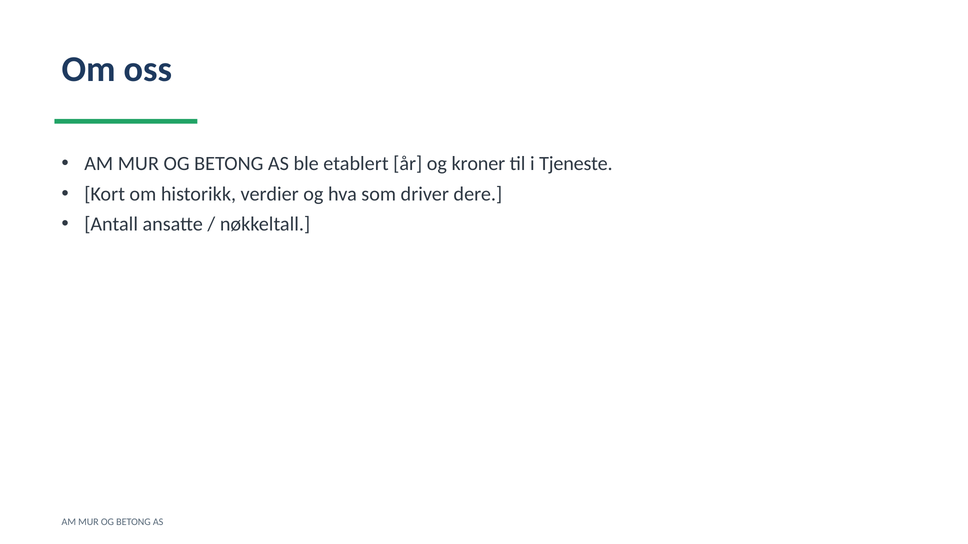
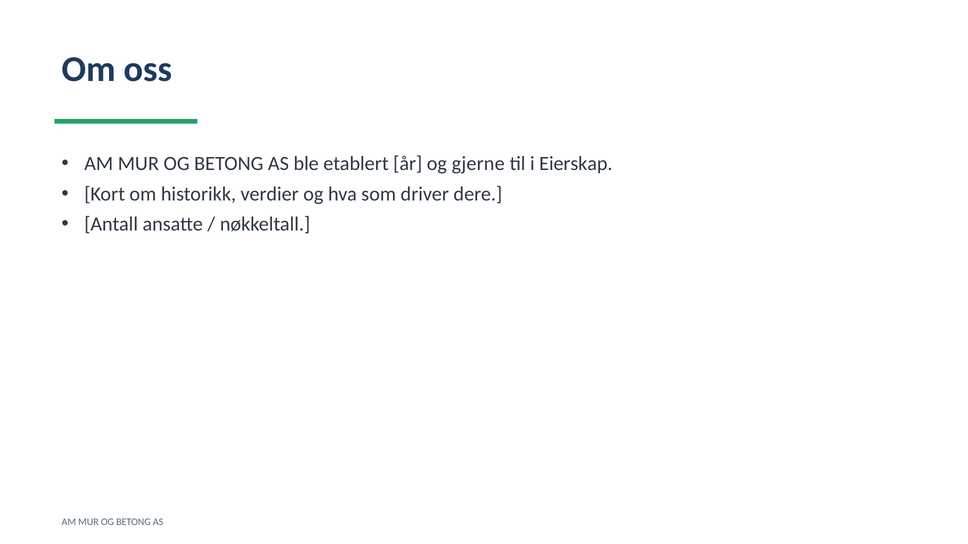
kroner: kroner -> gjerne (478, 164)
Tjeneste: Tjeneste -> Eierskap (576, 164)
